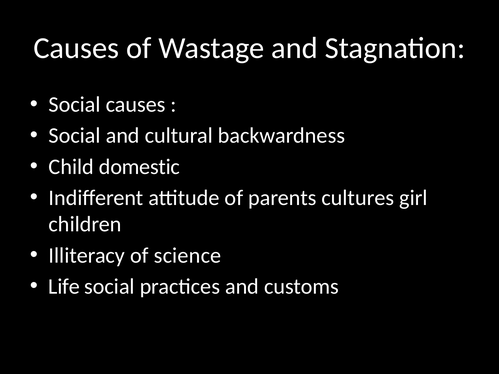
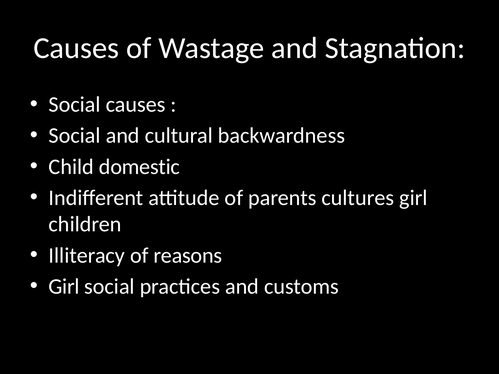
science: science -> reasons (188, 256)
Life: Life -> Girl (64, 287)
